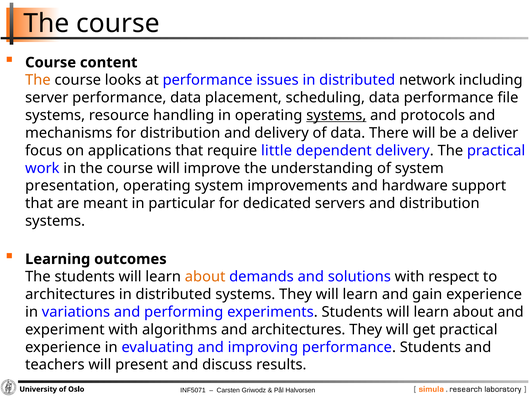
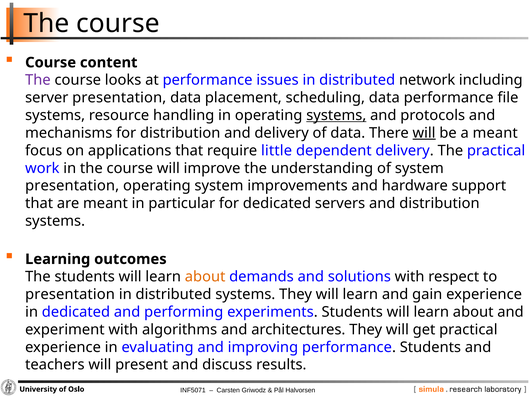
The colour: orange -> purple (38, 80)
server performance: performance -> presentation (119, 98)
will underline: none -> present (424, 133)
a deliver: deliver -> meant (495, 133)
architectures: architectures -> presentation (70, 295)
in variations: variations -> dedicated (76, 313)
